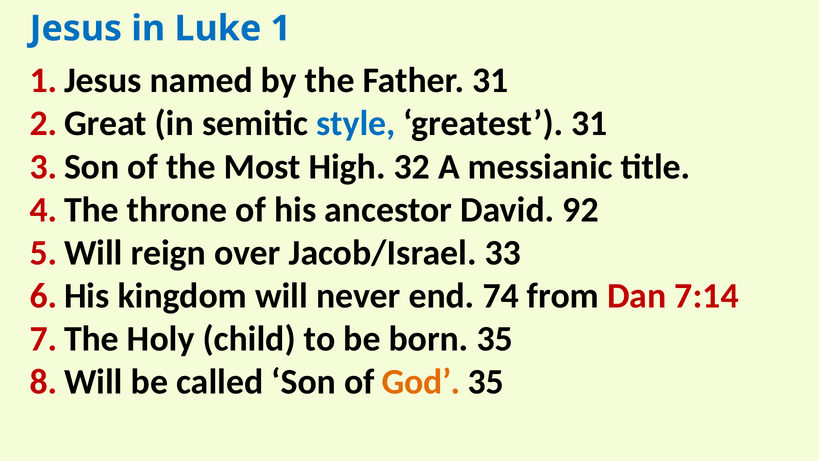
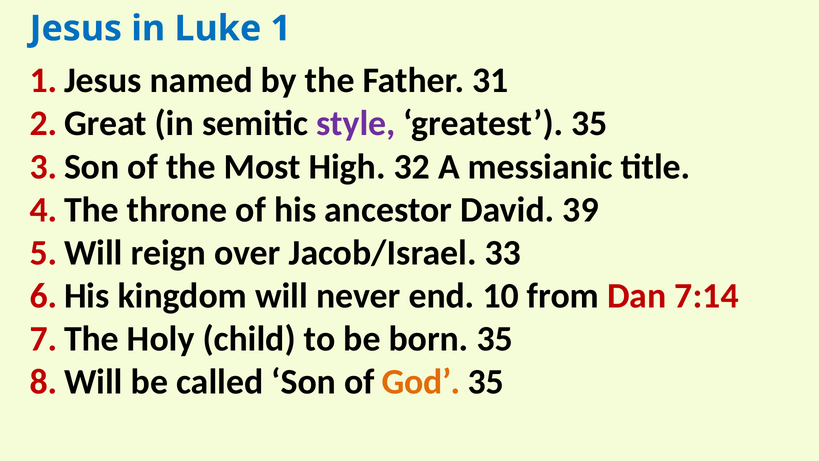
style colour: blue -> purple (356, 124)
greatest 31: 31 -> 35 (589, 124)
92: 92 -> 39 (581, 210)
74: 74 -> 10 (501, 296)
